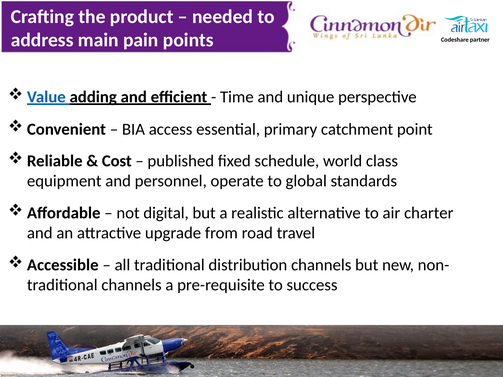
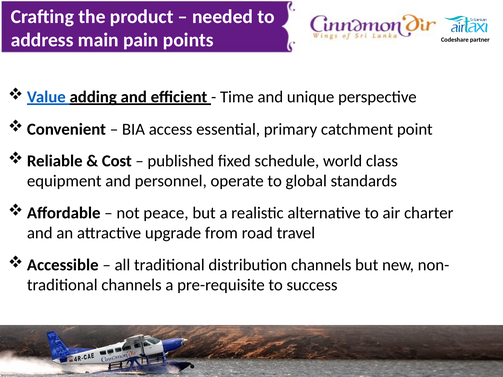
digital: digital -> peace (166, 213)
